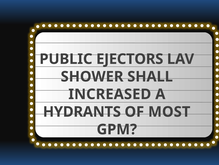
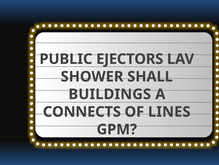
INCREASED: INCREASED -> BUILDINGS (110, 94)
HYDRANTS: HYDRANTS -> CONNECTS (82, 111)
MOST: MOST -> LINES (169, 111)
